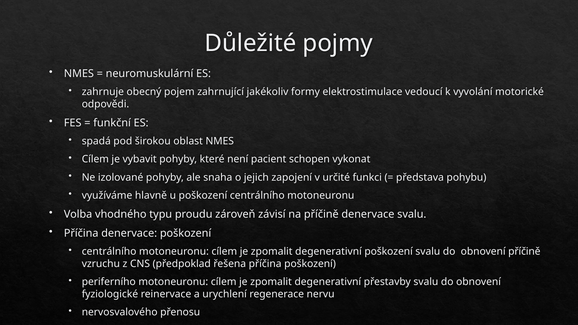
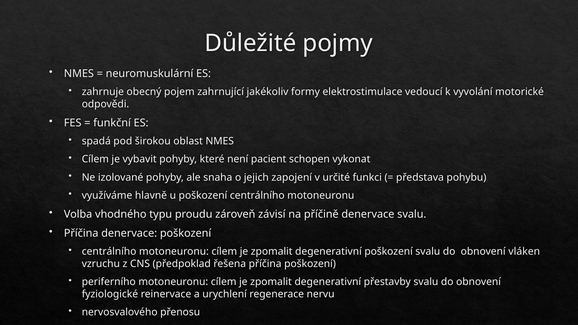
obnovení příčině: příčině -> vláken (524, 252)
